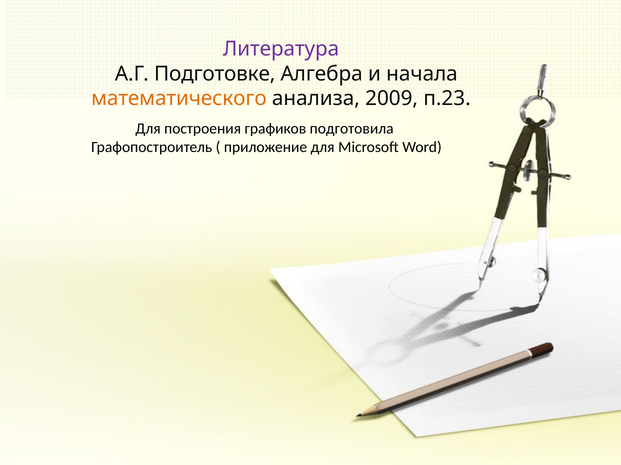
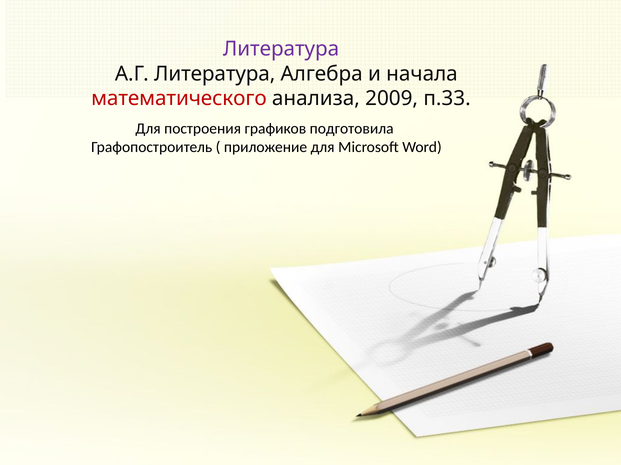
А.Г Подготовке: Подготовке -> Литература (215, 74)
математического colour: orange -> red (179, 99)
п.23: п.23 -> п.33 (447, 99)
